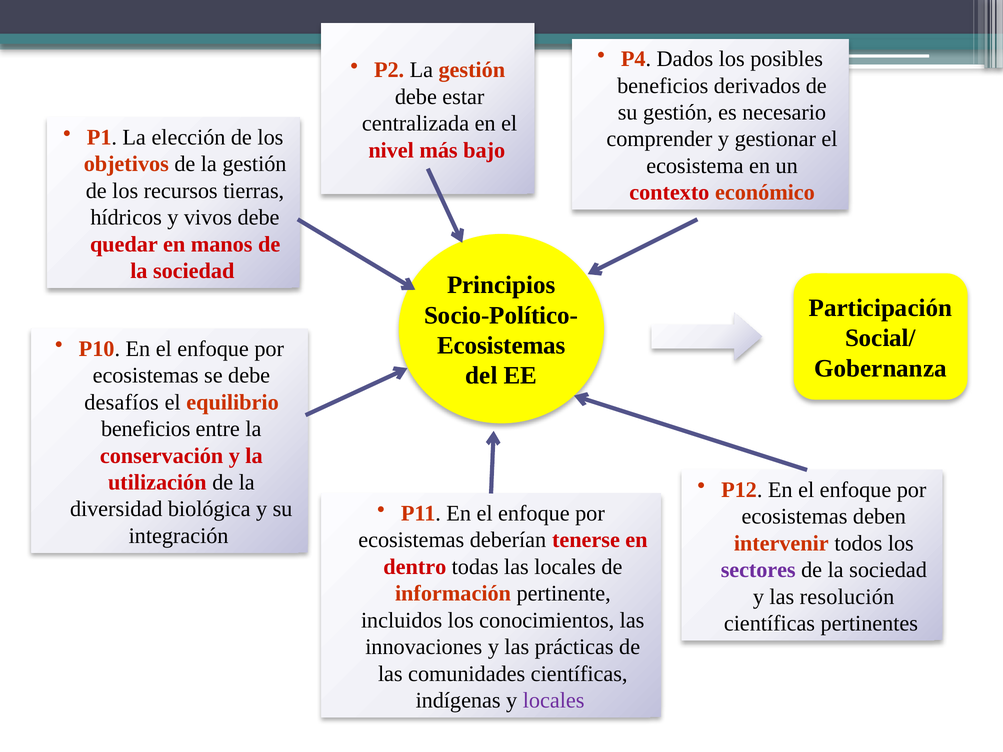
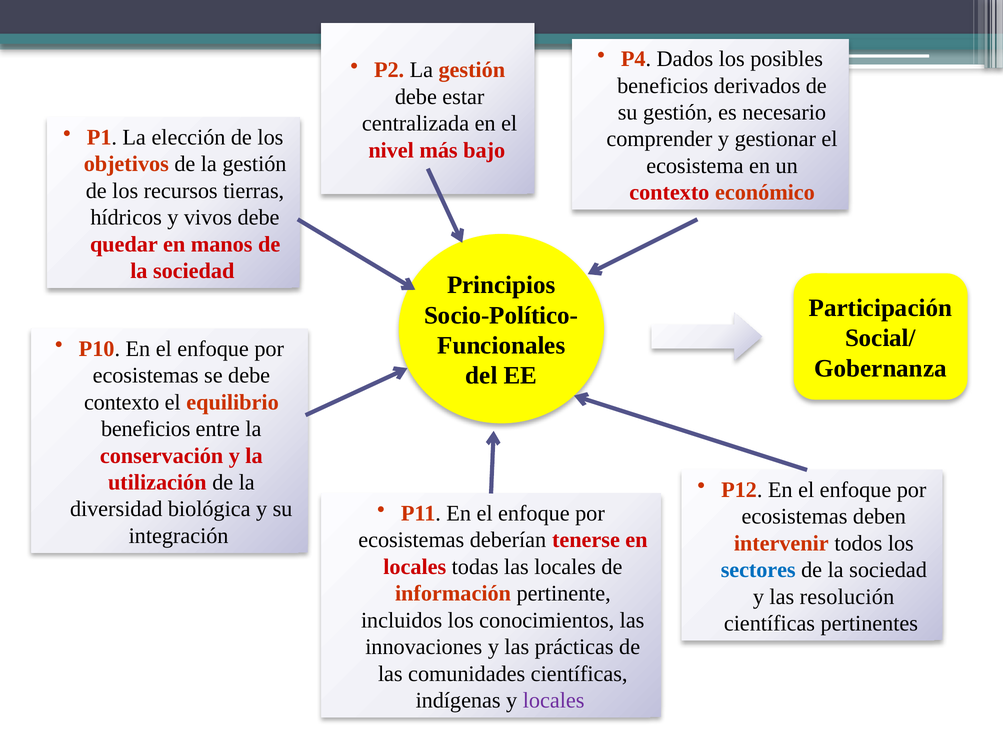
Ecosistemas: Ecosistemas -> Funcionales (501, 346)
desafíos: desafíos -> contexto (122, 402)
dentro: dentro -> locales (415, 567)
sectores colour: purple -> blue (758, 570)
